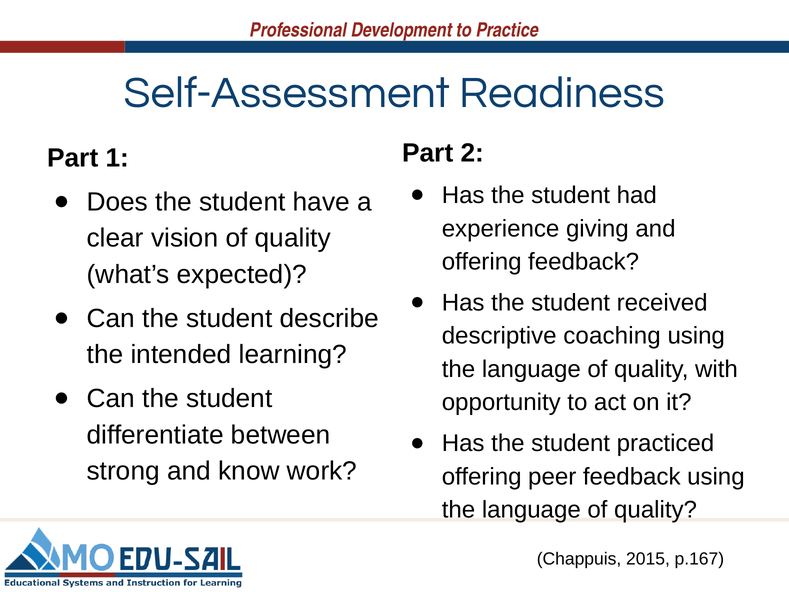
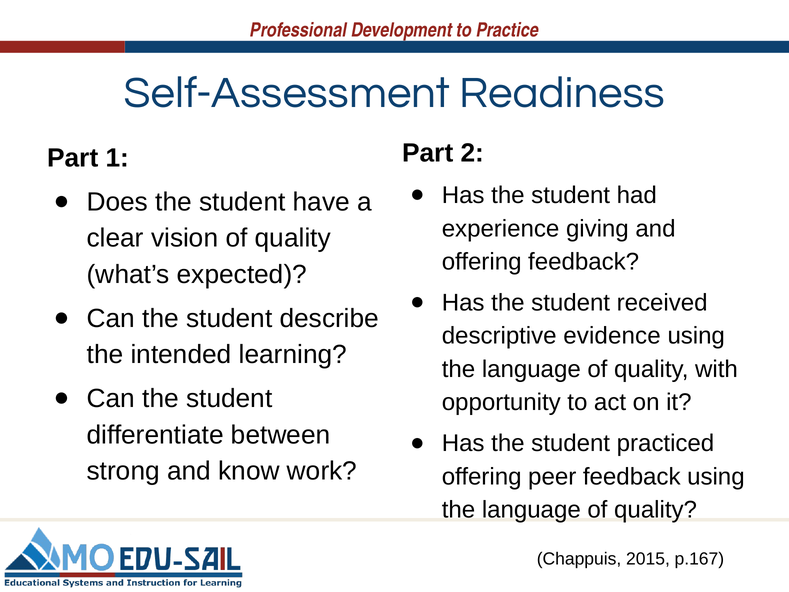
coaching: coaching -> evidence (612, 336)
